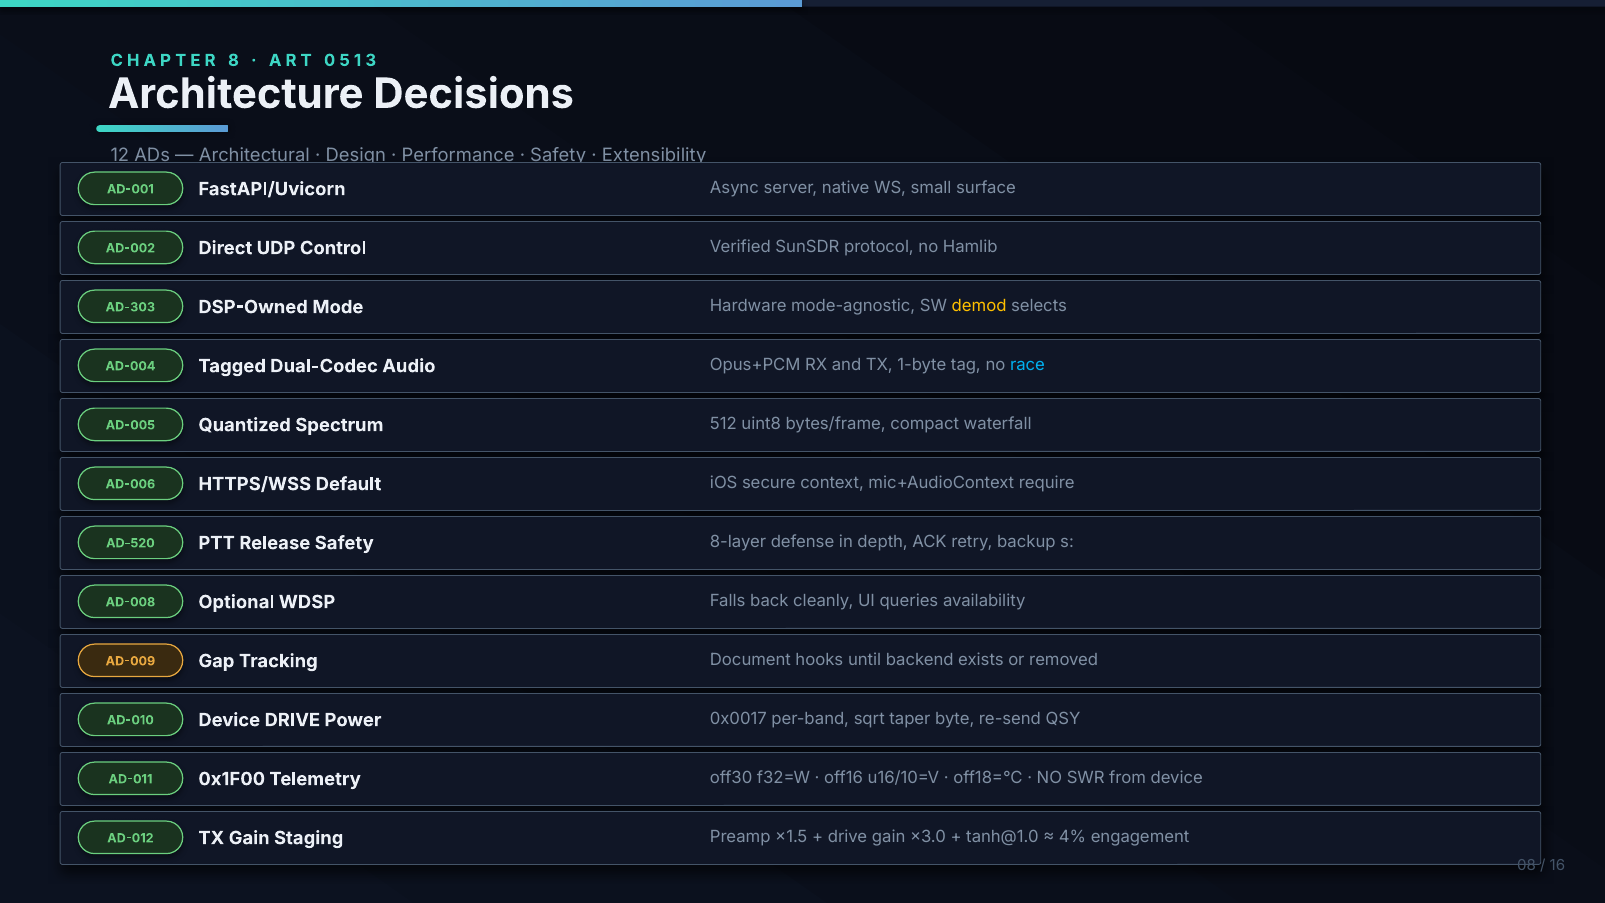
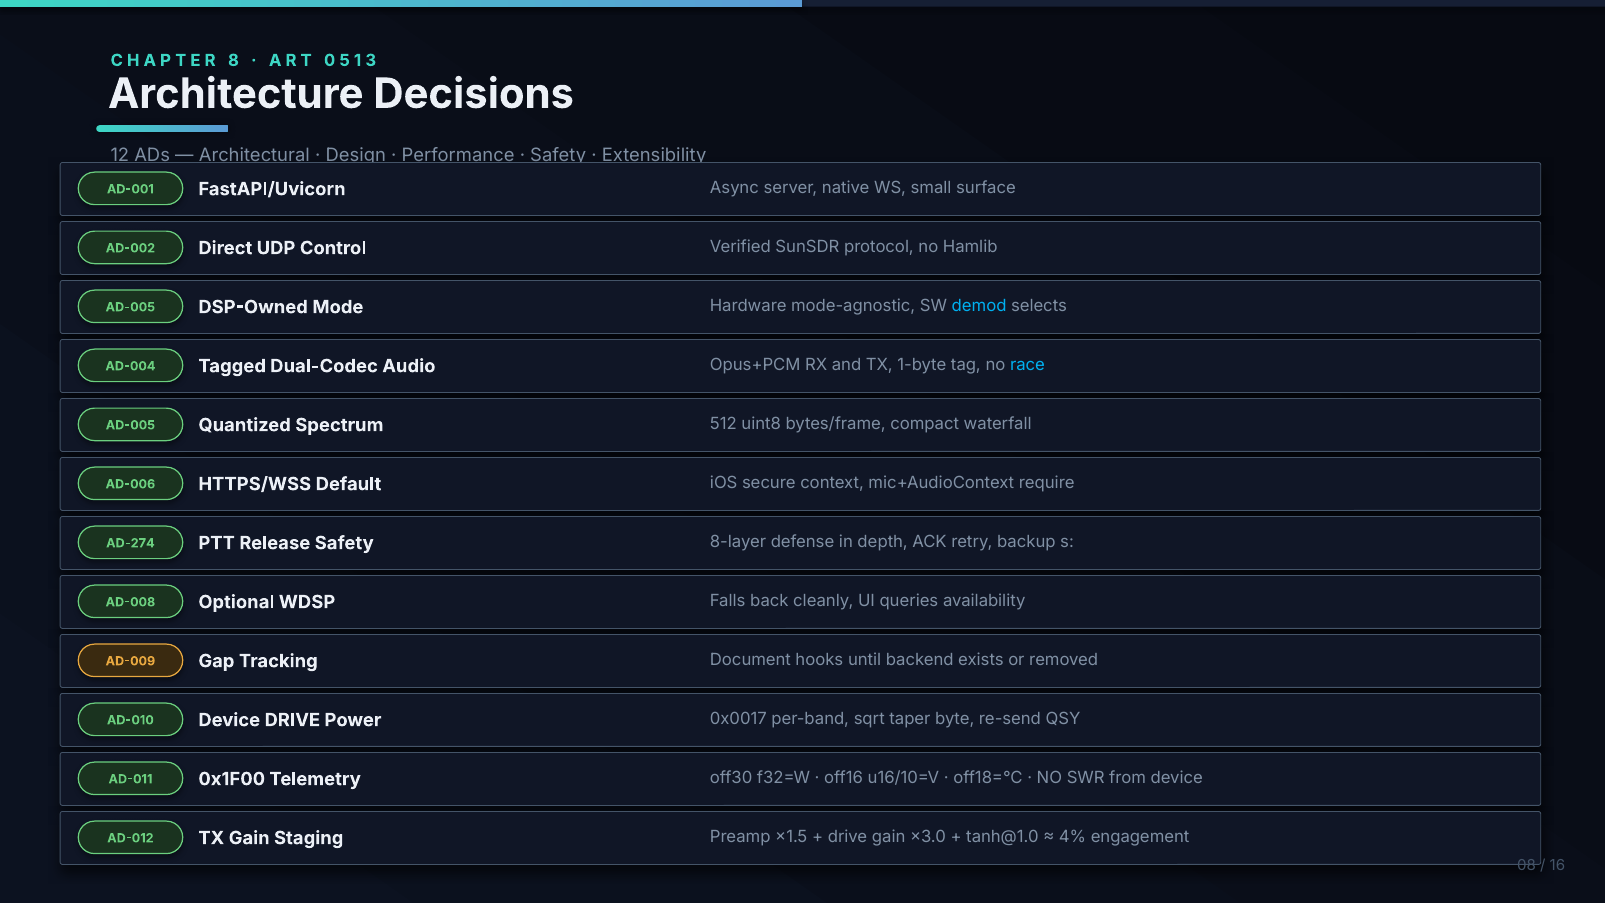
AD-303: AD-303 -> AD-005 (130, 307)
demod colour: yellow -> light blue (979, 306)
AD-520: AD-520 -> AD-274 (130, 543)
